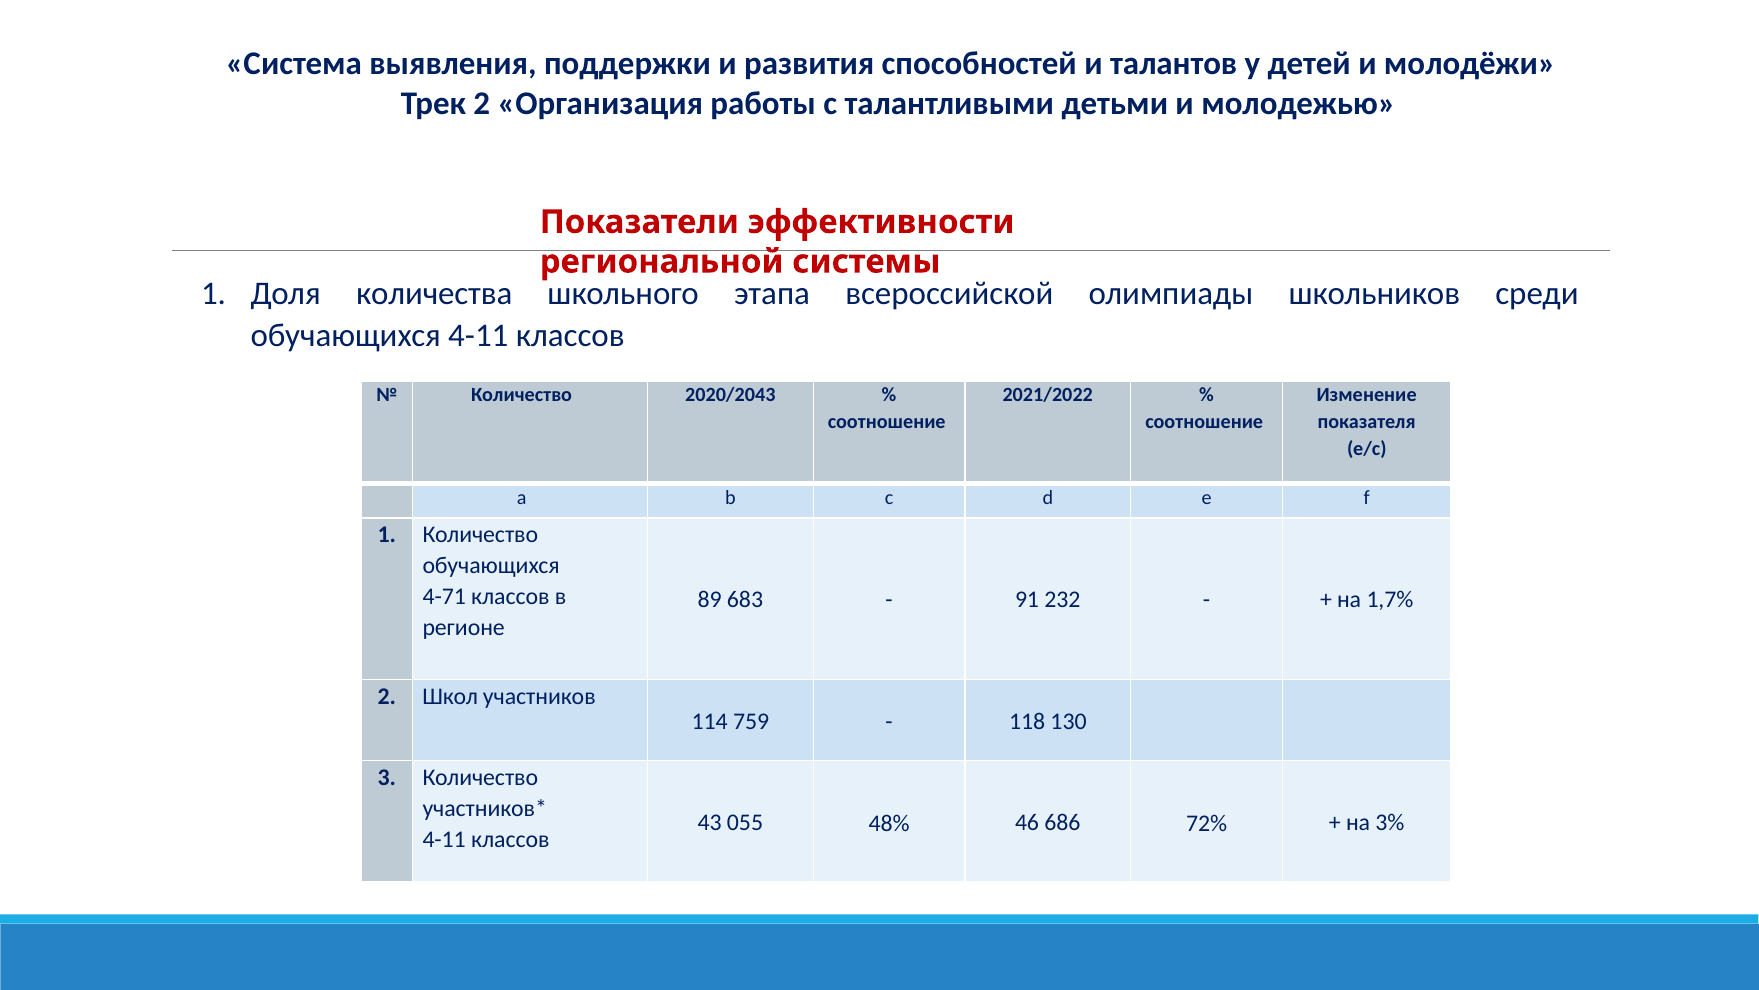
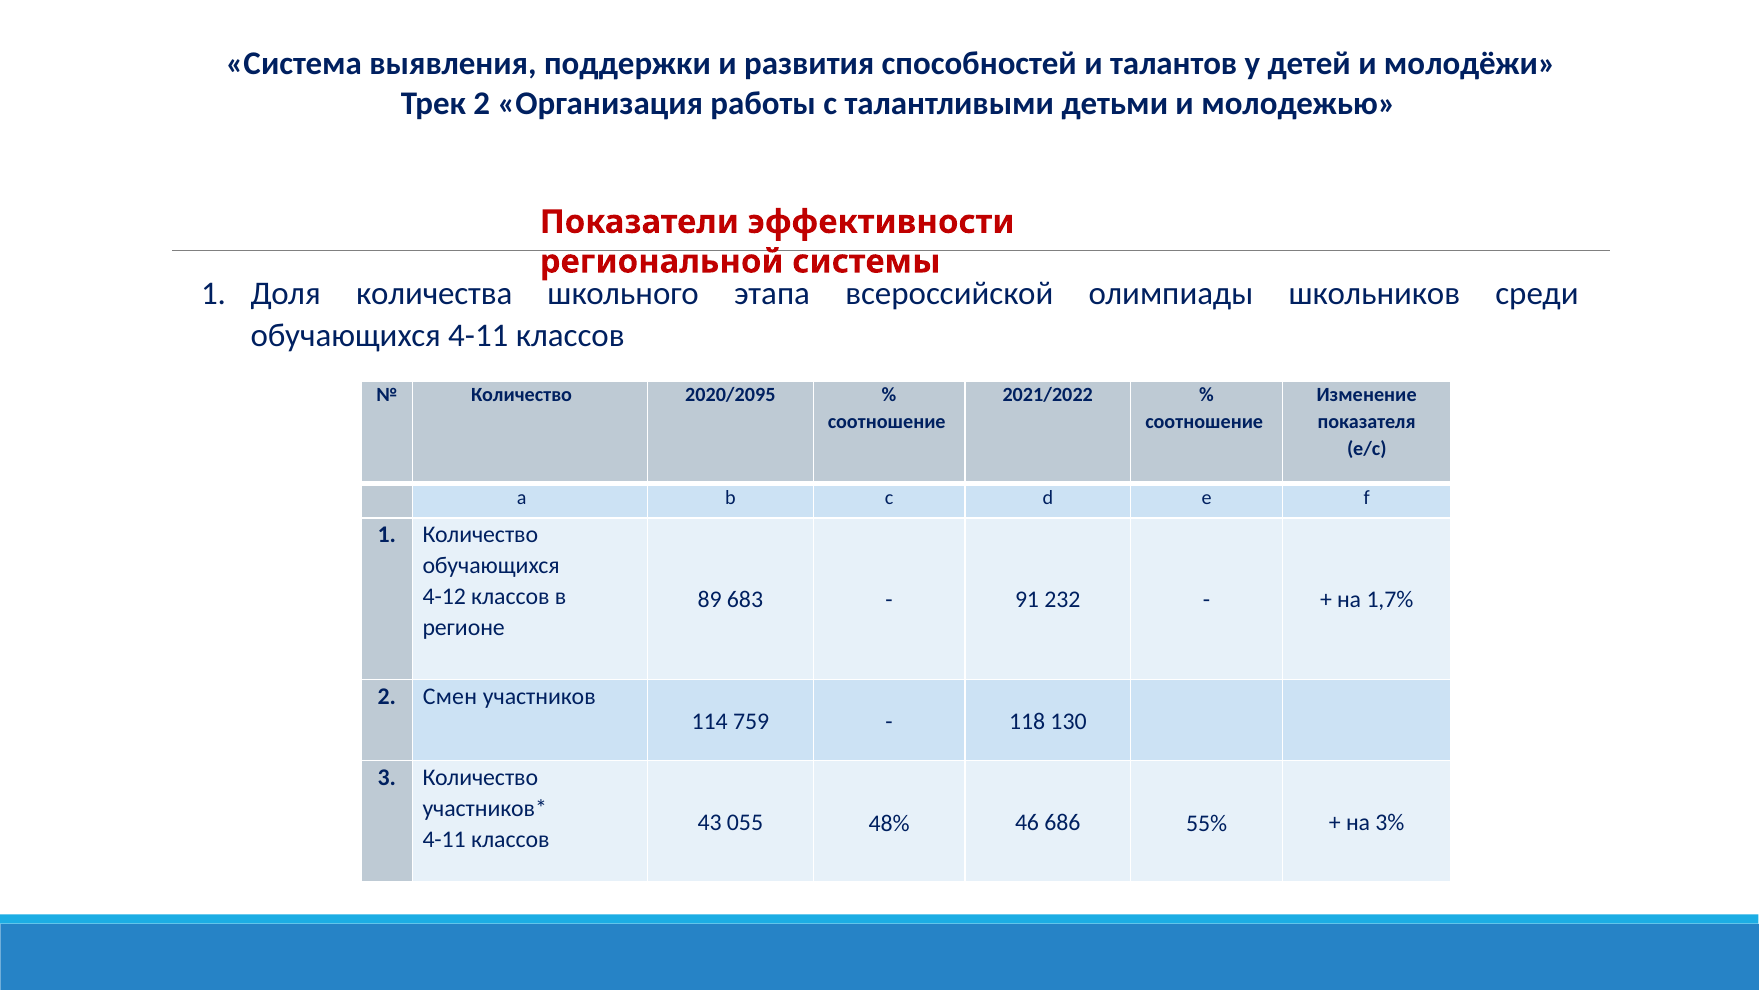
2020/2043: 2020/2043 -> 2020/2095 (730, 395)
4-71: 4-71 -> 4-12 (444, 596)
Школ: Школ -> Смен (450, 696)
72%: 72% -> 55% (1207, 823)
